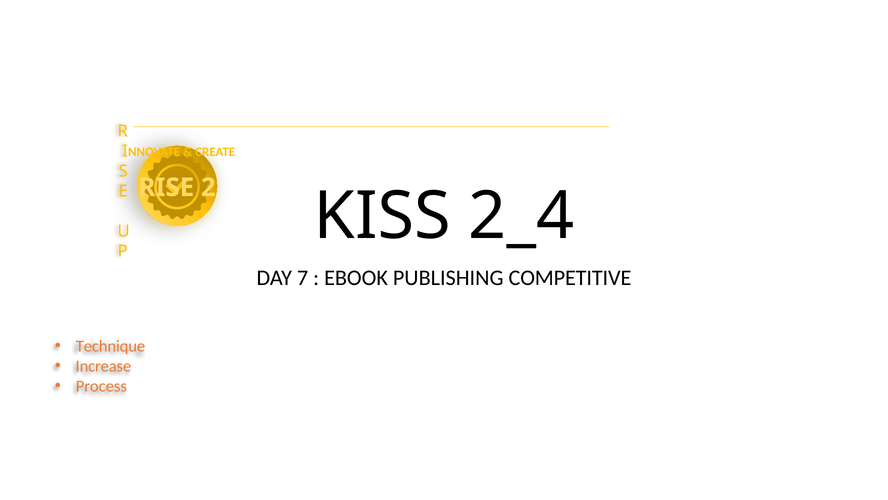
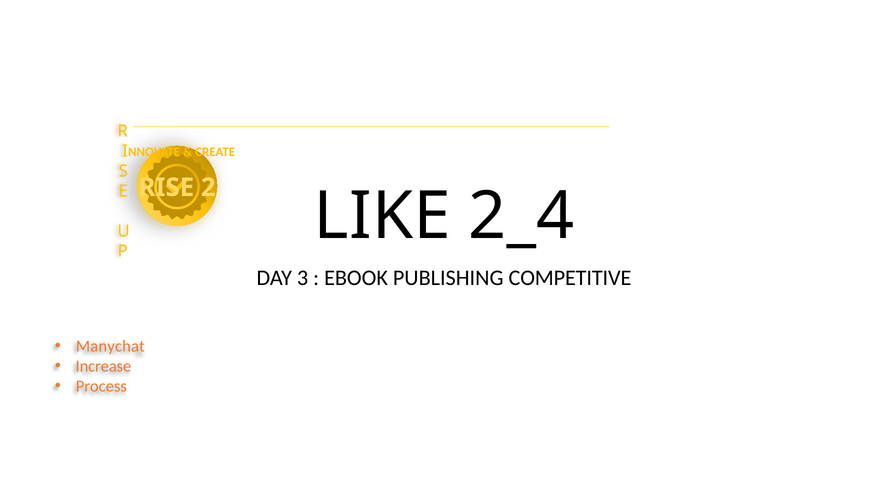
KISS: KISS -> LIKE (382, 216)
7: 7 -> 3 (303, 278)
Technique: Technique -> Manychat (110, 346)
